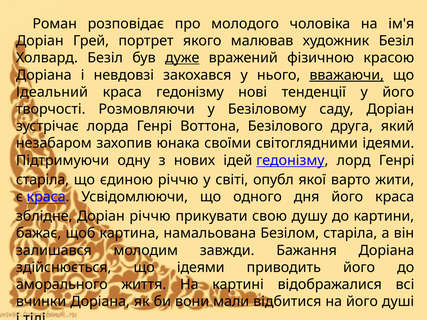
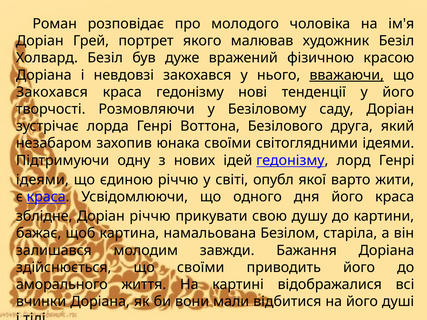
дуже underline: present -> none (182, 58)
Ідеальний: Ідеальний -> Закохався (52, 92)
старіла: старіла -> ідеями (42, 180)
що ідеями: ідеями -> своїми (201, 268)
